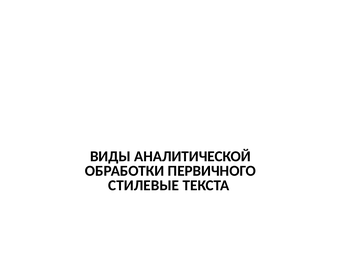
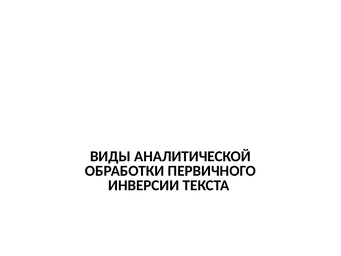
СТИЛЕВЫЕ: СТИЛЕВЫЕ -> ИНВЕРСИИ (144, 185)
